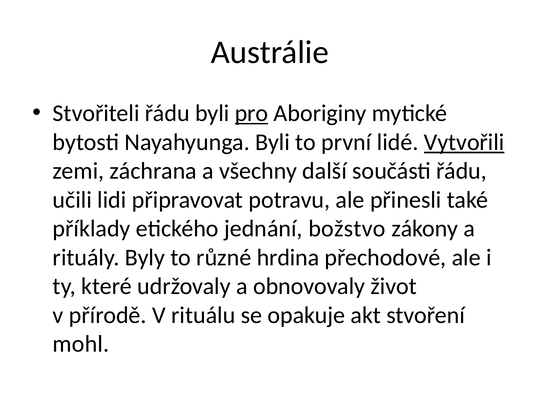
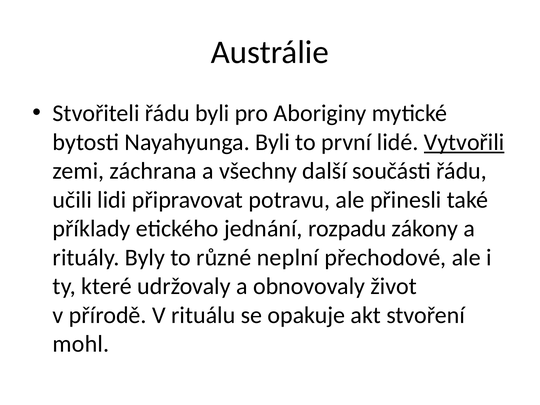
pro underline: present -> none (252, 113)
božstvo: božstvo -> rozpadu (347, 229)
hrdina: hrdina -> neplní (288, 257)
